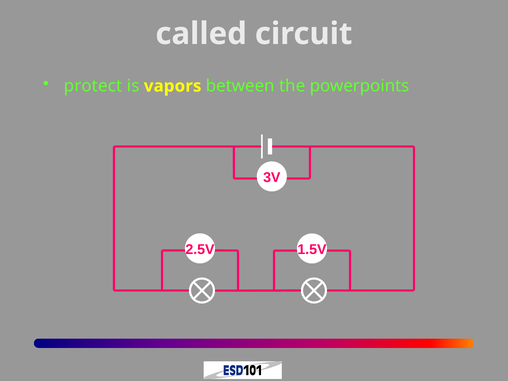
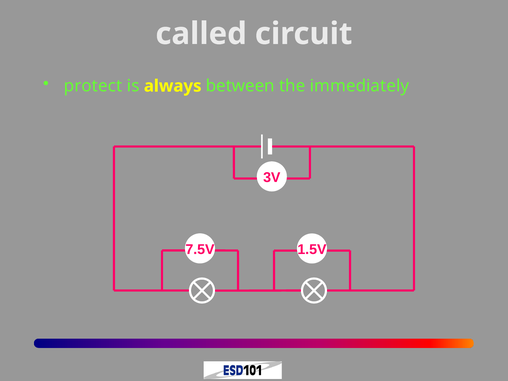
vapors: vapors -> always (173, 86)
powerpoints: powerpoints -> immediately (359, 86)
2.5V: 2.5V -> 7.5V (200, 249)
